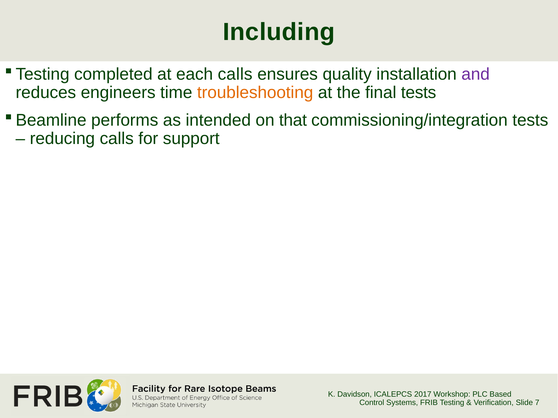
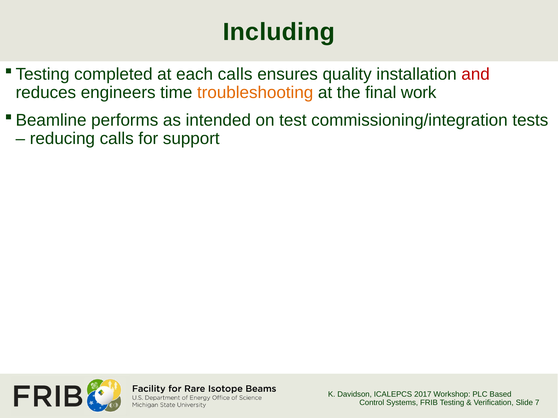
and colour: purple -> red (476, 74)
final tests: tests -> work (419, 93)
that: that -> test (293, 120)
